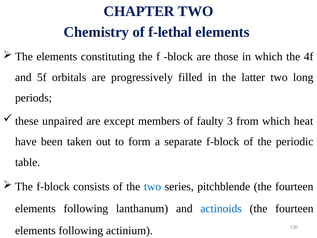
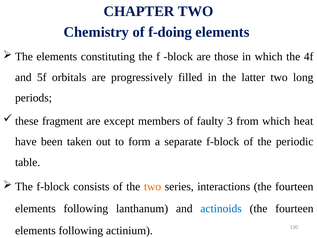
f-lethal: f-lethal -> f-doing (170, 32)
unpaired: unpaired -> fragment (63, 121)
two colour: blue -> orange (153, 186)
pitchblende: pitchblende -> interactions (224, 186)
